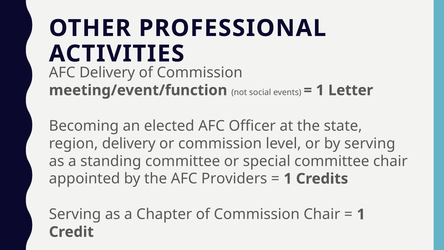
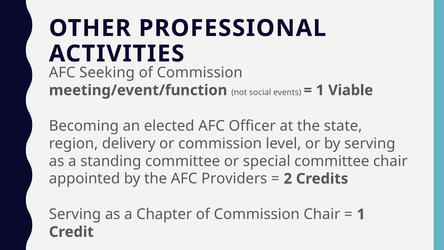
AFC Delivery: Delivery -> Seeking (107, 73)
Letter: Letter -> Viable (351, 90)
1: 1 -> 2 (288, 179)
